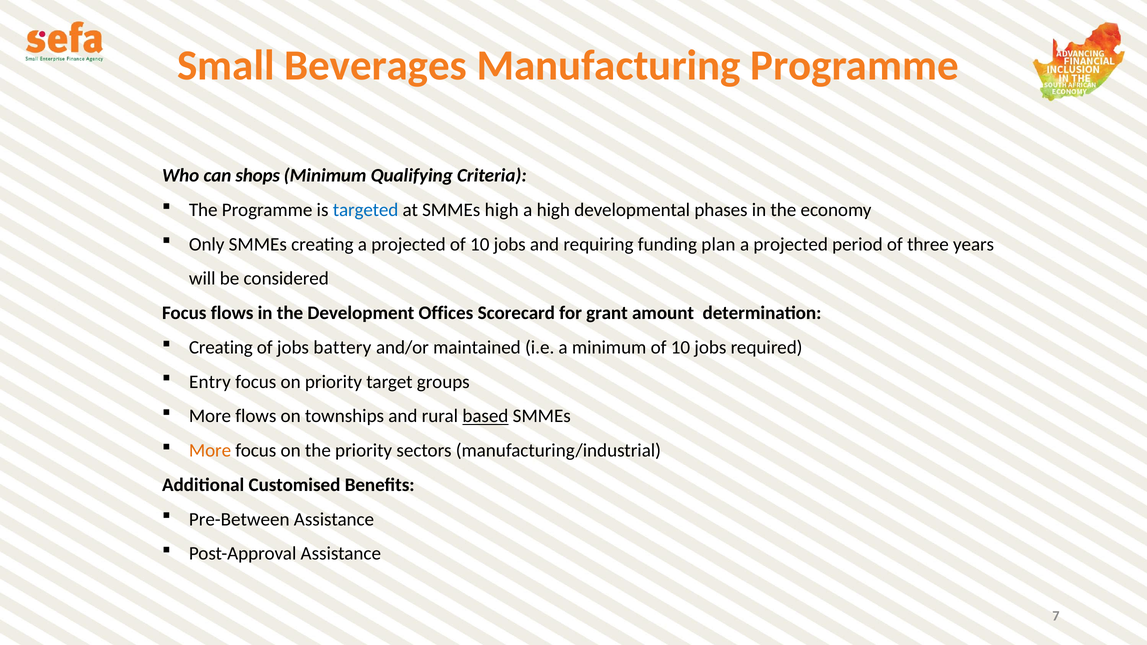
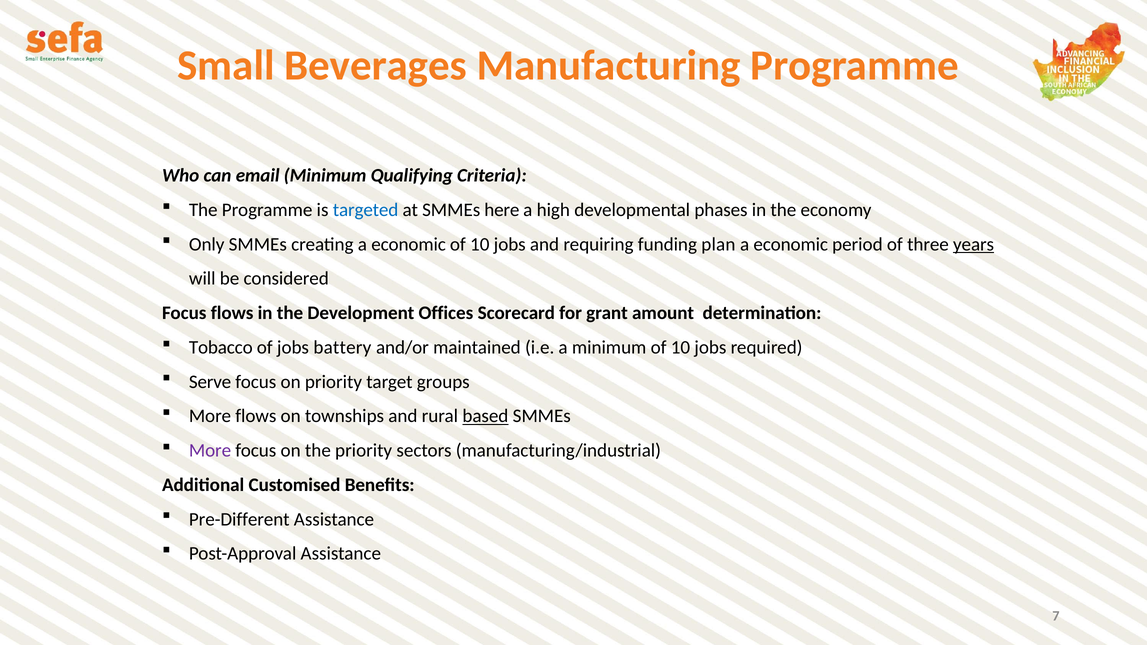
shops: shops -> email (258, 176)
SMMEs high: high -> here (502, 210)
creating a projected: projected -> economic (409, 244)
projected: projected -> economic (791, 244)
years underline: none -> present (974, 244)
Creating: Creating -> Tobacco (221, 348)
Entry: Entry -> Serve (210, 382)
More colour: orange -> purple (210, 451)
Pre-Between: Pre-Between -> Pre-Different (239, 519)
